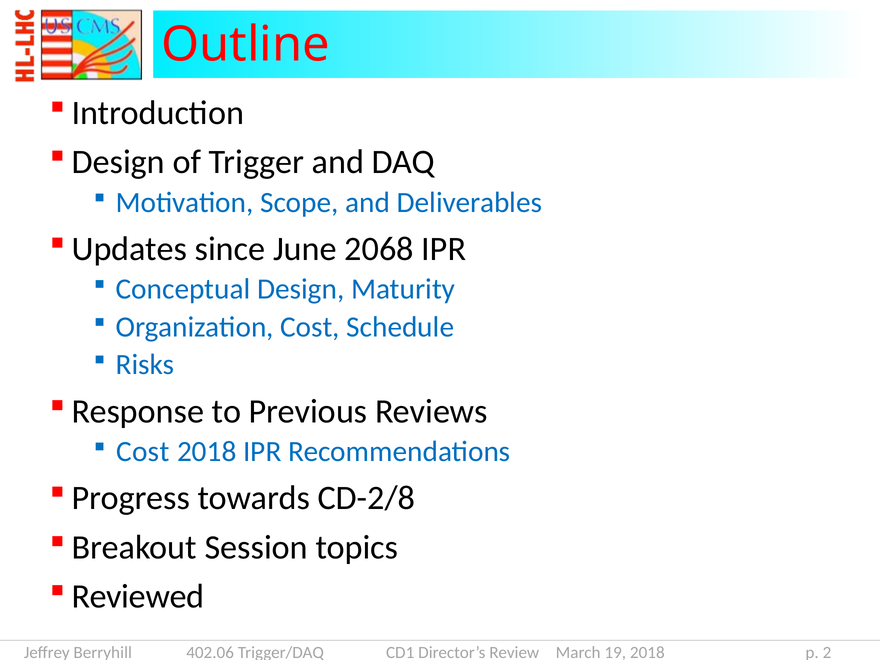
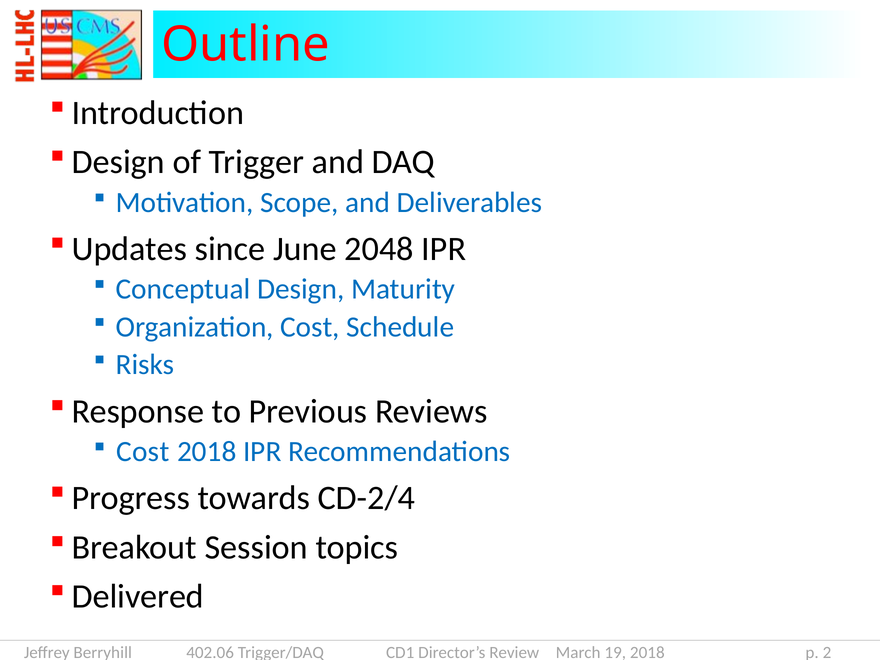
2068: 2068 -> 2048 (379, 249)
CD-2/8: CD-2/8 -> CD-2/4 (366, 498)
Reviewed: Reviewed -> Delivered (138, 596)
